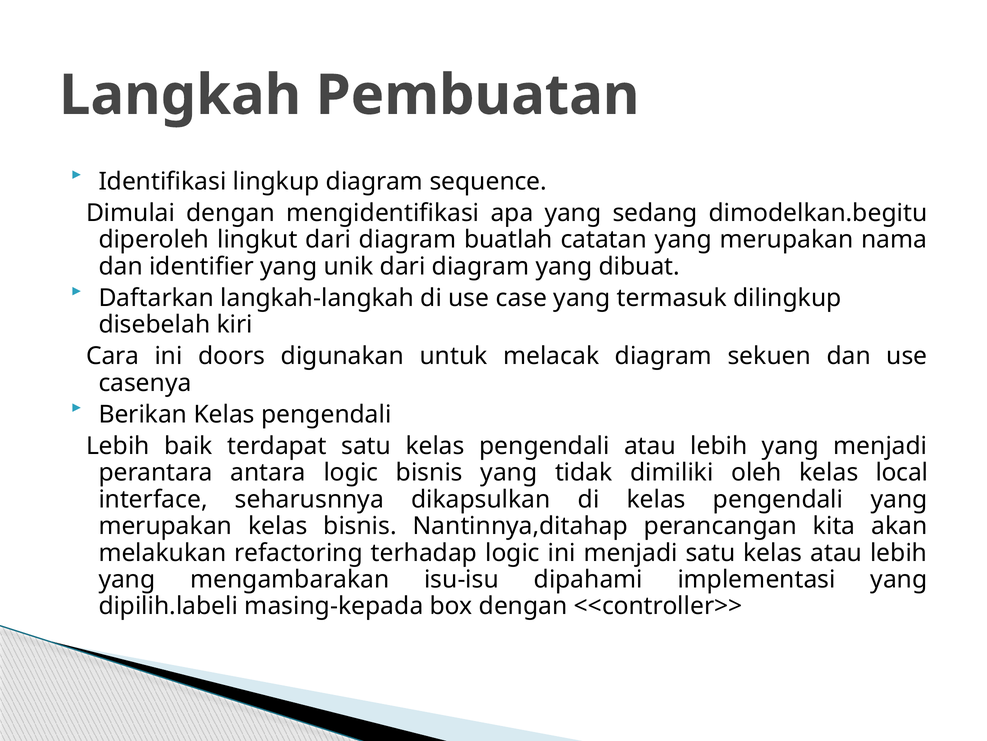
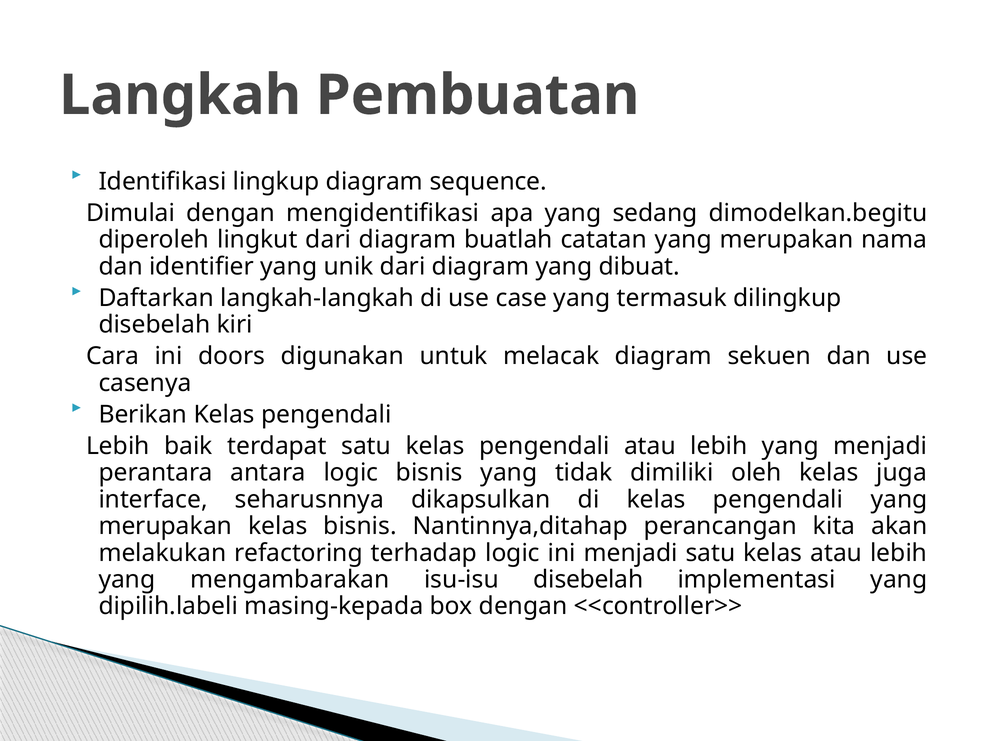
local: local -> juga (902, 472)
isu-isu dipahami: dipahami -> disebelah (588, 579)
